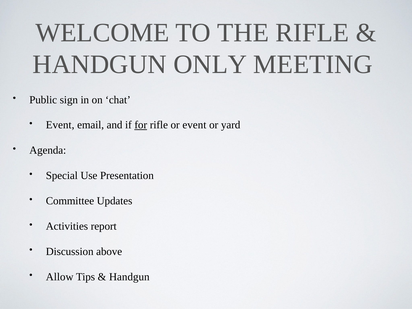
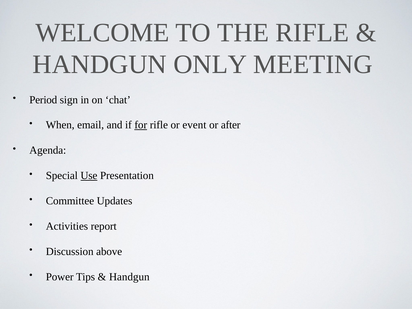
Public: Public -> Period (43, 100)
Event: Event -> When (60, 125)
yard: yard -> after (231, 125)
Use underline: none -> present (89, 176)
Allow: Allow -> Power (60, 277)
